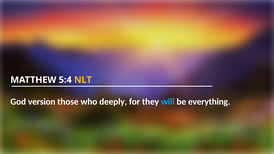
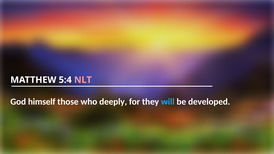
NLT colour: yellow -> pink (83, 80)
version: version -> himself (42, 102)
everything: everything -> developed (209, 102)
